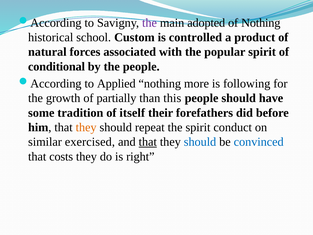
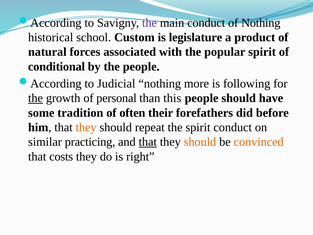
main adopted: adopted -> conduct (206, 23)
controlled: controlled -> legislature (196, 37)
Applied: Applied -> Judicial (116, 83)
the underline: none -> present (36, 98)
partially: partially -> personal (116, 98)
itself: itself -> often (132, 113)
exercised: exercised -> practicing (90, 142)
should colour: blue -> orange (200, 142)
convinced colour: blue -> orange (259, 142)
